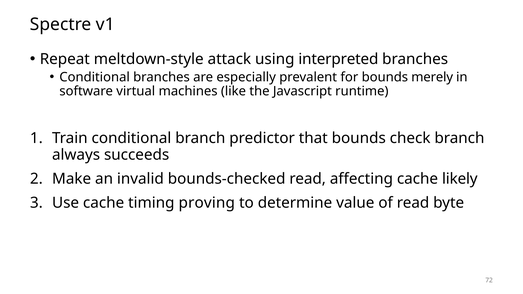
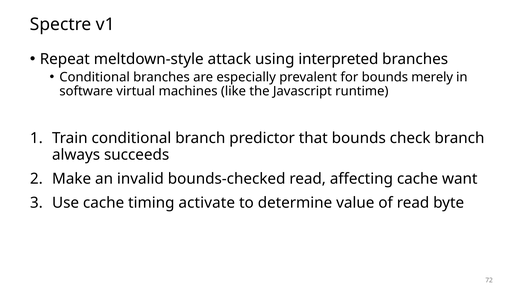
likely: likely -> want (460, 179)
proving: proving -> activate (207, 203)
